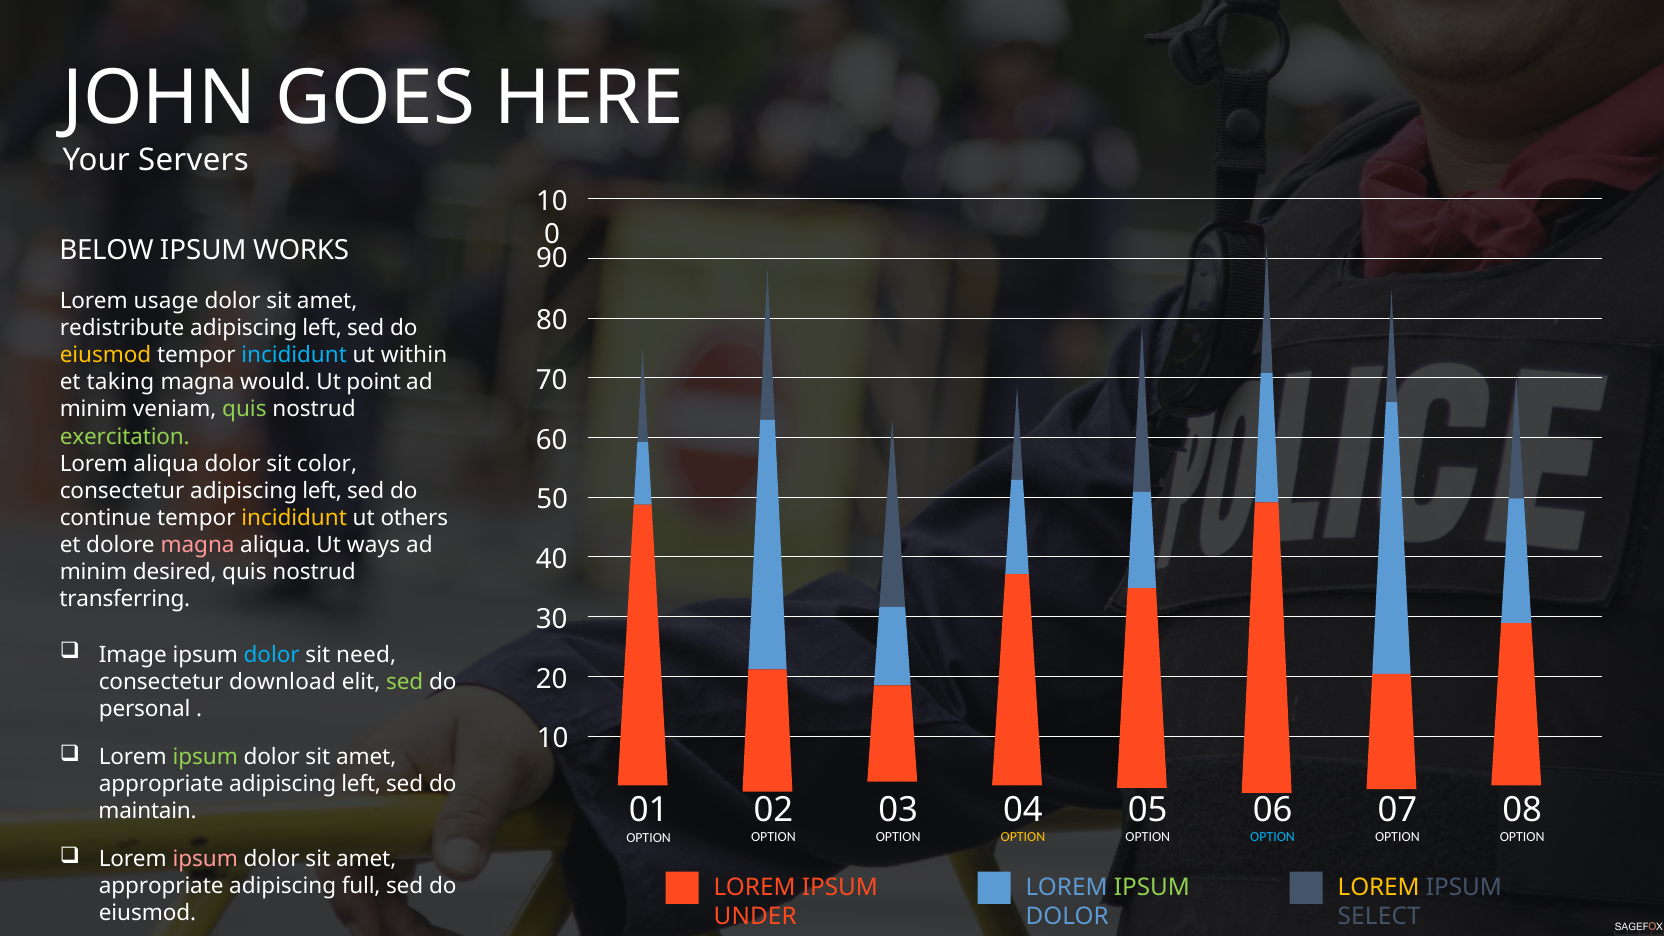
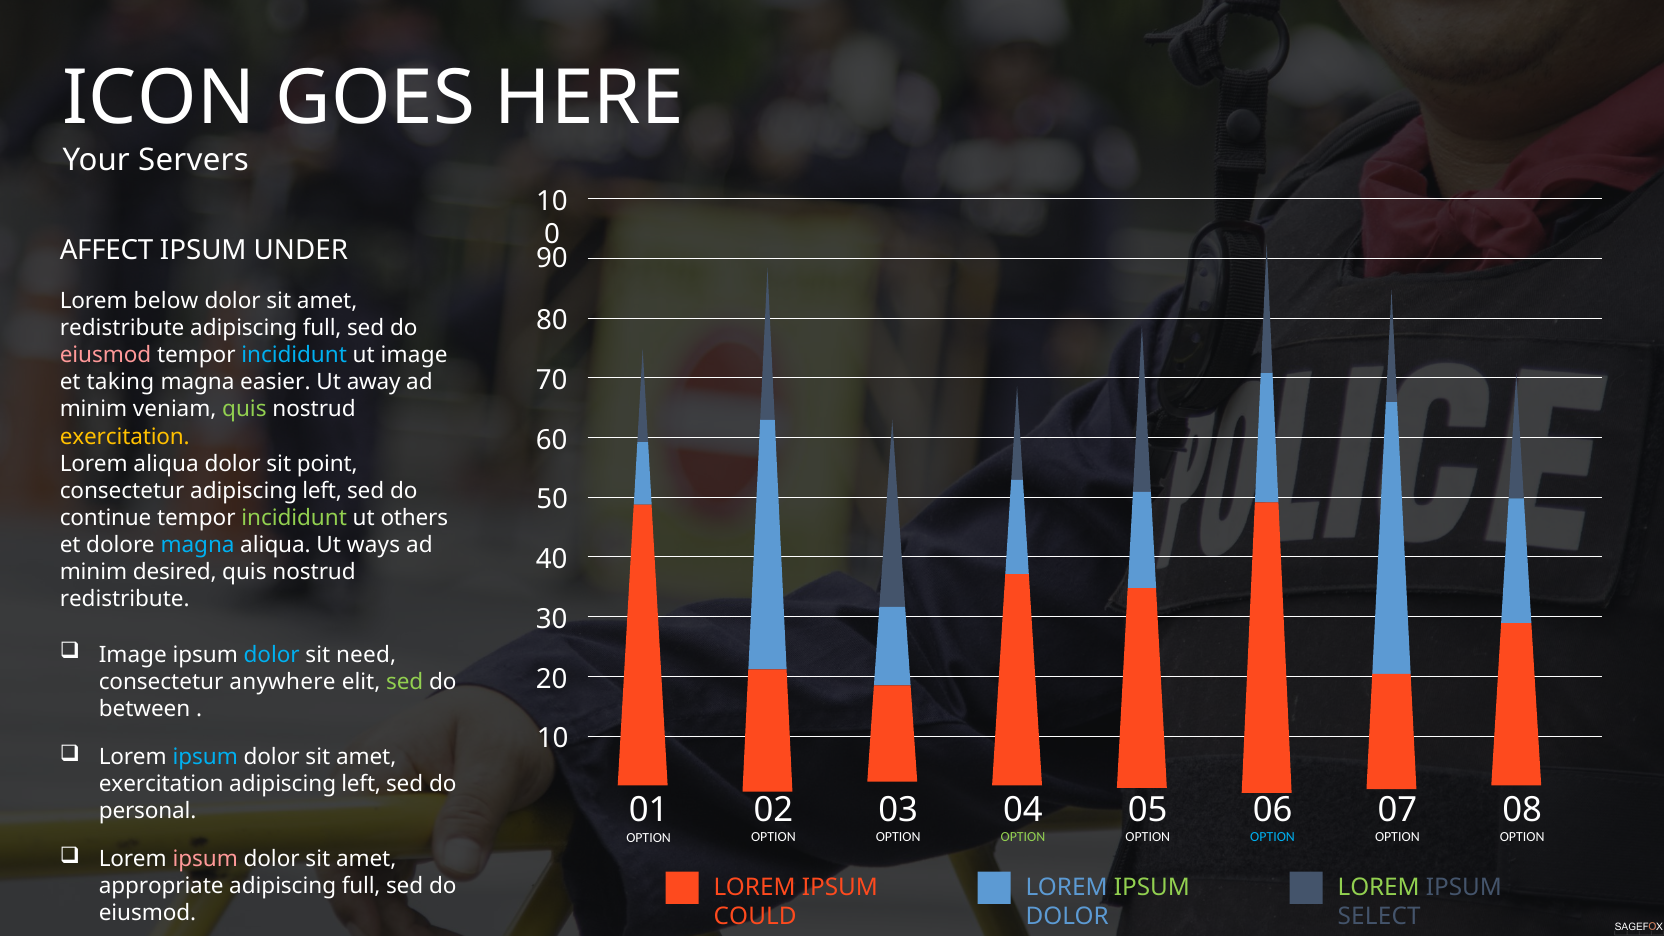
JOHN: JOHN -> ICON (159, 99)
BELOW: BELOW -> AFFECT (106, 251)
WORKS: WORKS -> UNDER (301, 251)
usage: usage -> below (166, 301)
left: left -> full (322, 328)
eiusmod colour: yellow -> pink (106, 355)
ut within: within -> image (414, 355)
would: would -> easier (275, 382)
point: point -> away (374, 382)
exercitation colour: light green -> yellow (125, 437)
color: color -> point (327, 464)
incididunt colour: yellow -> light green (294, 518)
magna colour: pink -> light blue (198, 545)
transferring: transferring -> redistribute (125, 599)
download: download -> anywhere (283, 682)
personal: personal -> between (145, 709)
ipsum colour: light green -> light blue (205, 757)
appropriate: appropriate -> exercitation (161, 784)
maintain: maintain -> personal (148, 811)
OPTION colour: yellow -> light green (1023, 837)
LOREM colour: yellow -> light green (1379, 887)
UNDER: UNDER -> COULD (755, 917)
